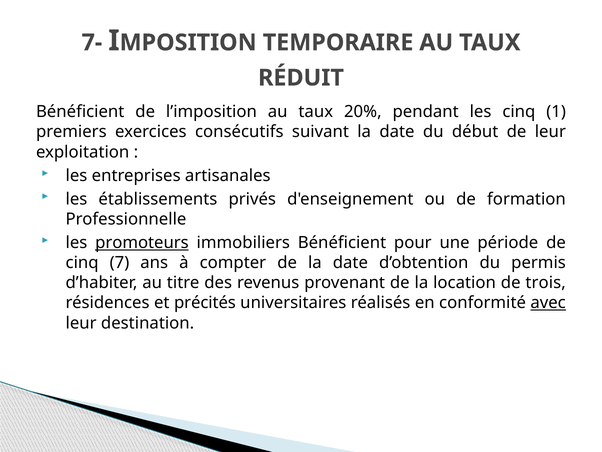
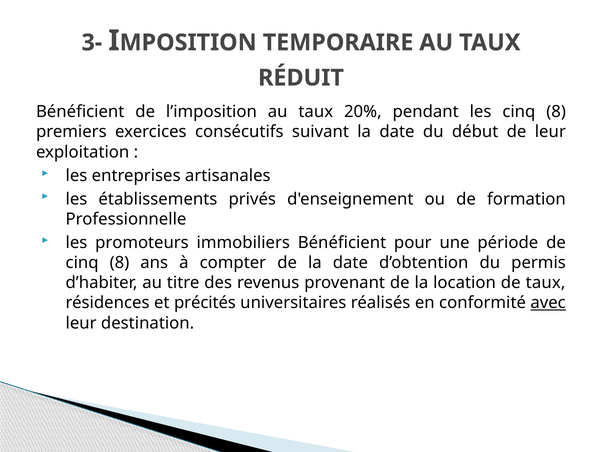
7-: 7- -> 3- (92, 43)
les cinq 1: 1 -> 8 (556, 112)
promoteurs underline: present -> none (142, 242)
7: 7 -> 8 (119, 262)
de trois: trois -> taux (546, 283)
